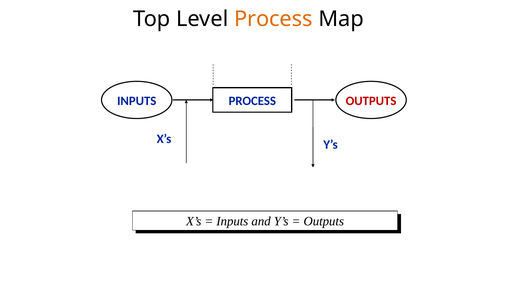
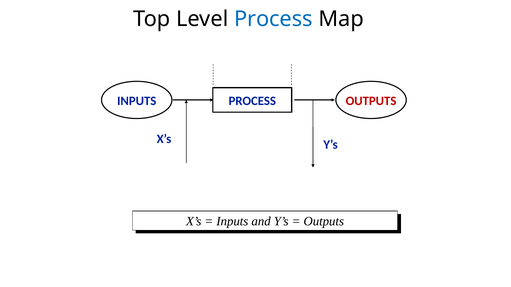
Process colour: orange -> blue (273, 19)
